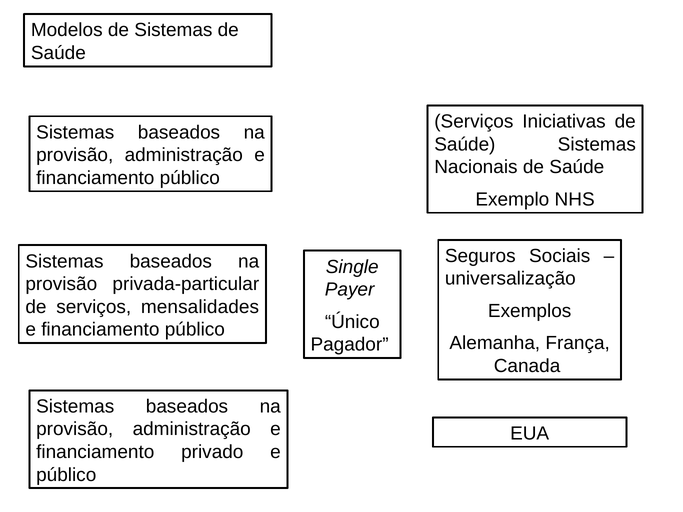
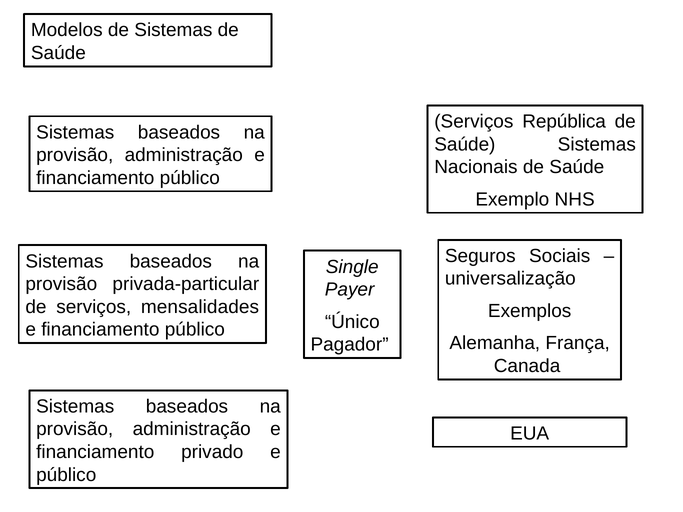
Iniciativas: Iniciativas -> República (564, 122)
